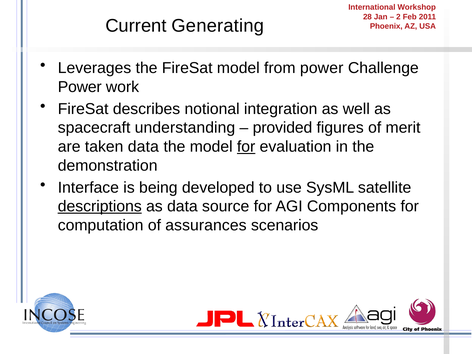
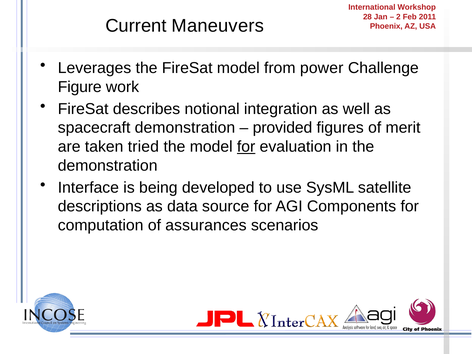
Generating: Generating -> Maneuvers (218, 26)
Power: Power -> Figure (80, 87)
spacecraft understanding: understanding -> demonstration (185, 128)
taken data: data -> tried (143, 147)
descriptions underline: present -> none (100, 206)
